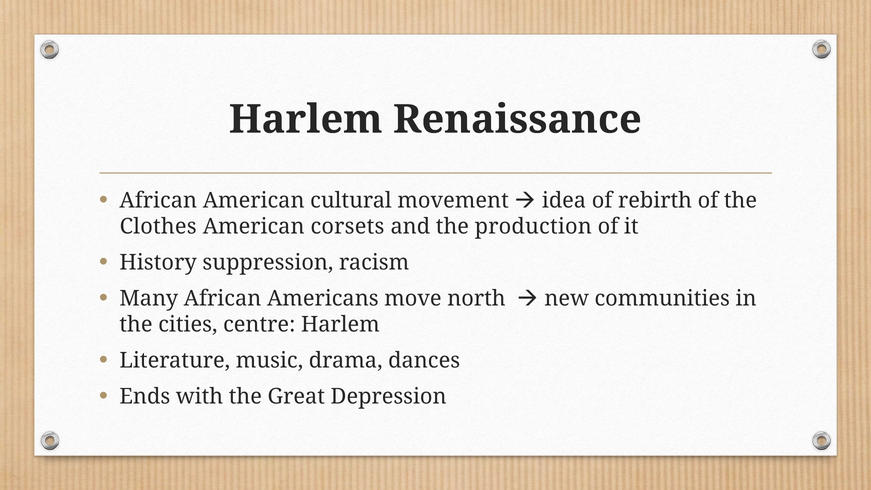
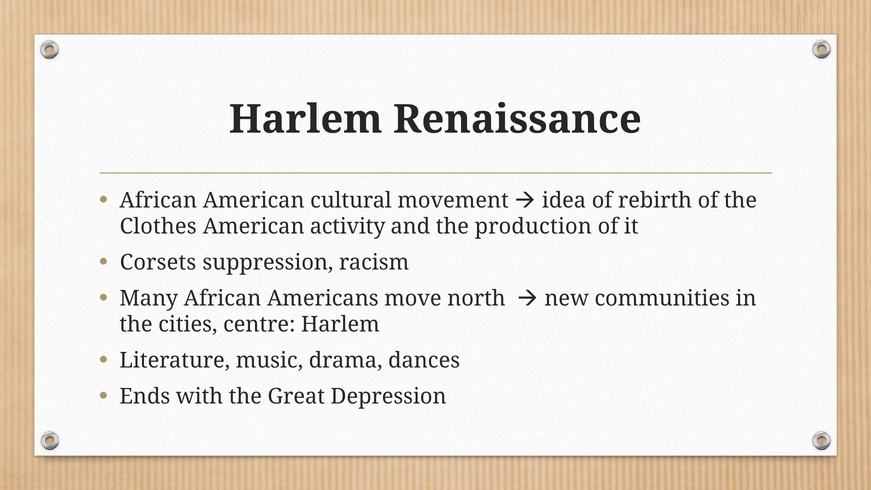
corsets: corsets -> activity (348, 227)
History: History -> Corsets (158, 263)
